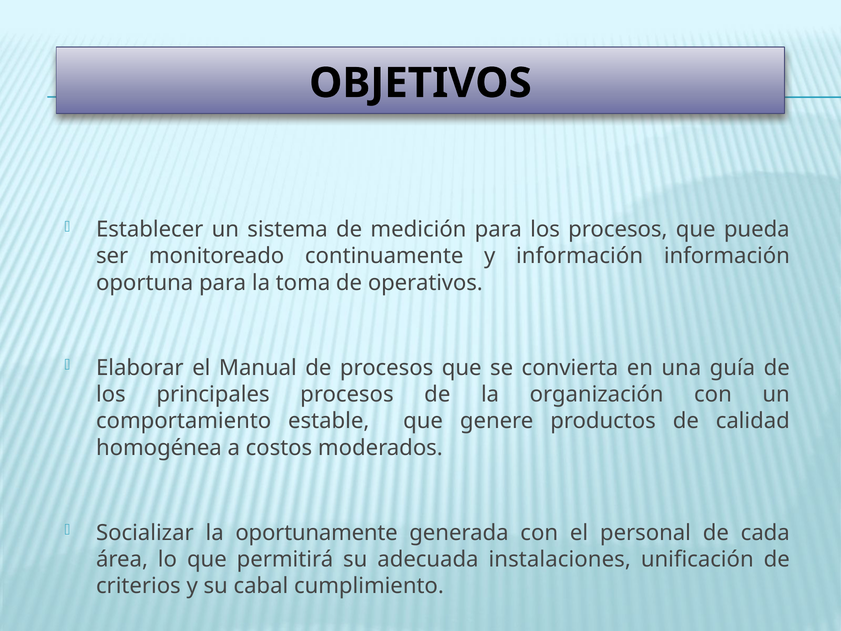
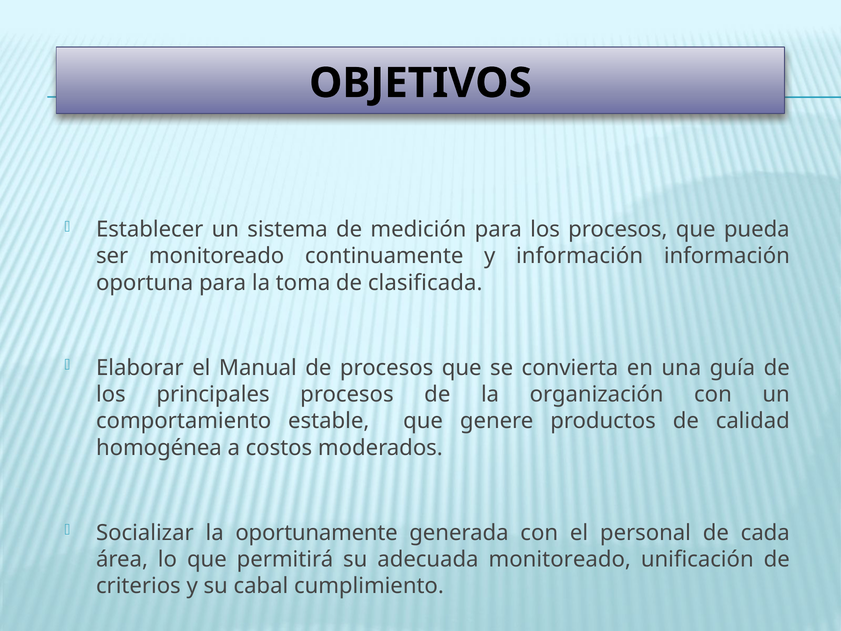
operativos: operativos -> clasificada (425, 283)
adecuada instalaciones: instalaciones -> monitoreado (560, 559)
